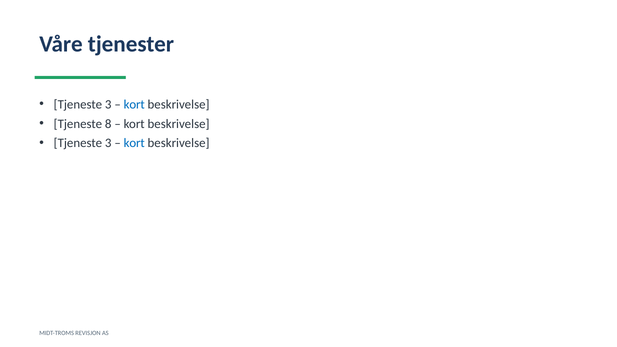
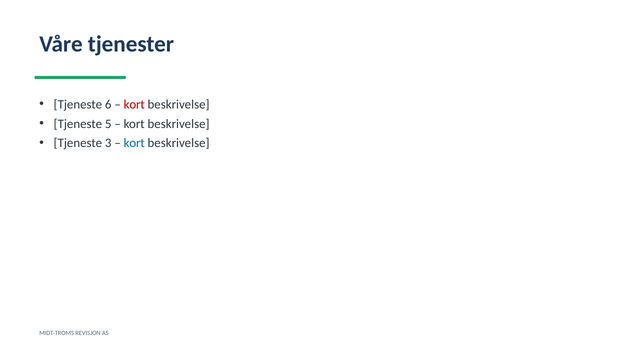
3: 3 -> 6 (108, 105)
kort colour: blue -> red (134, 105)
8: 8 -> 5 (108, 124)
